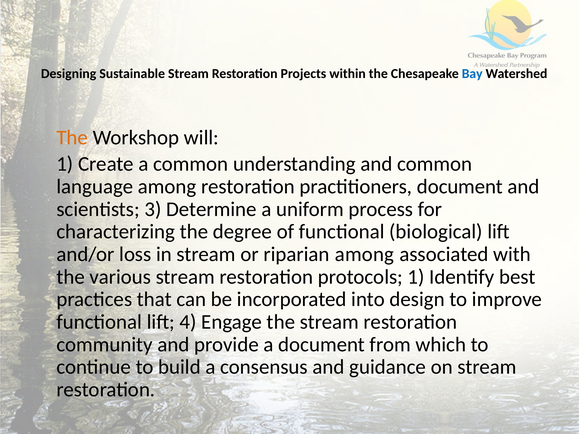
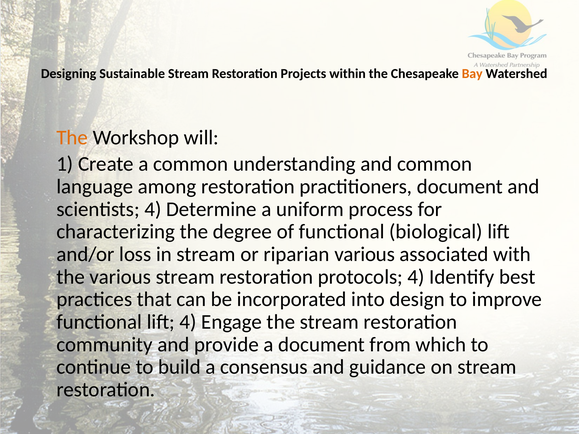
Bay colour: blue -> orange (472, 74)
scientists 3: 3 -> 4 (153, 209)
riparian among: among -> various (365, 254)
protocols 1: 1 -> 4 (416, 277)
